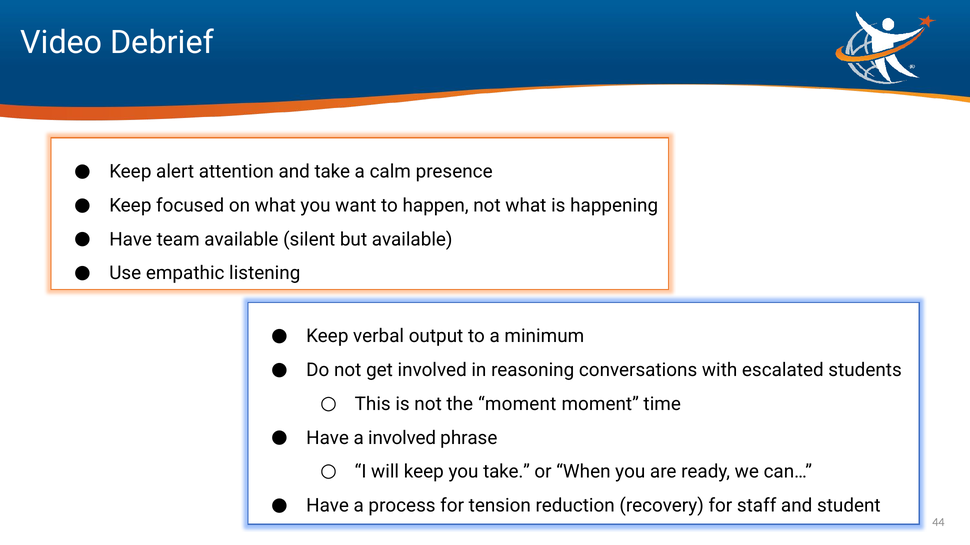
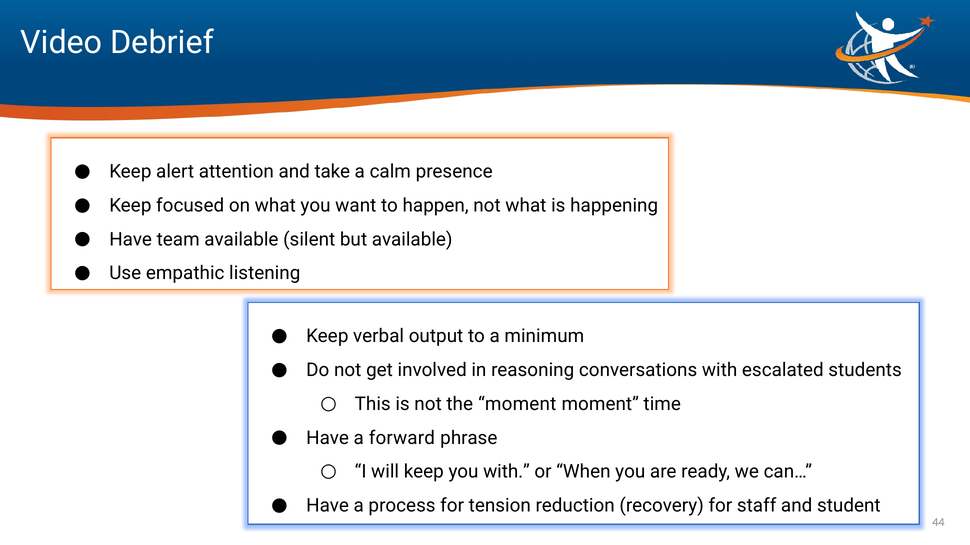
a involved: involved -> forward (402, 438)
you take: take -> with (506, 472)
